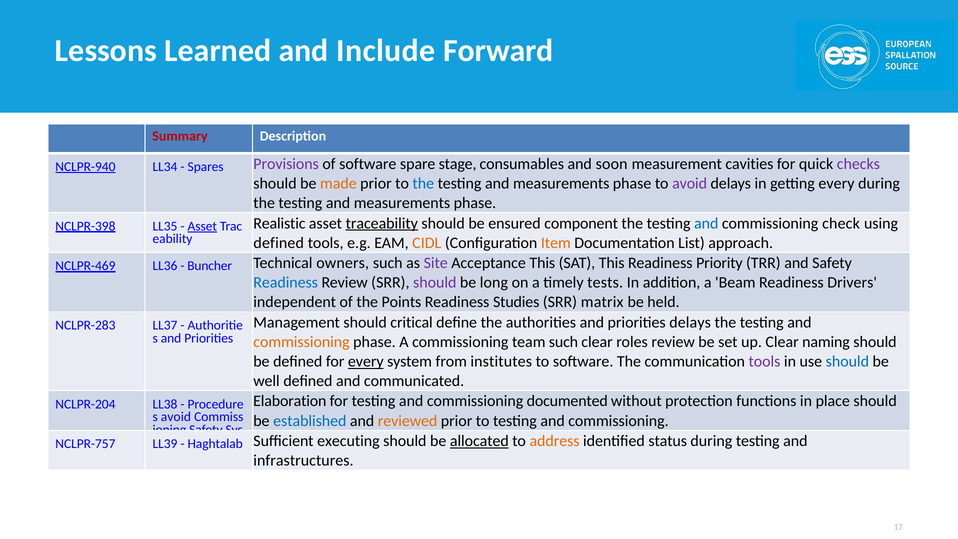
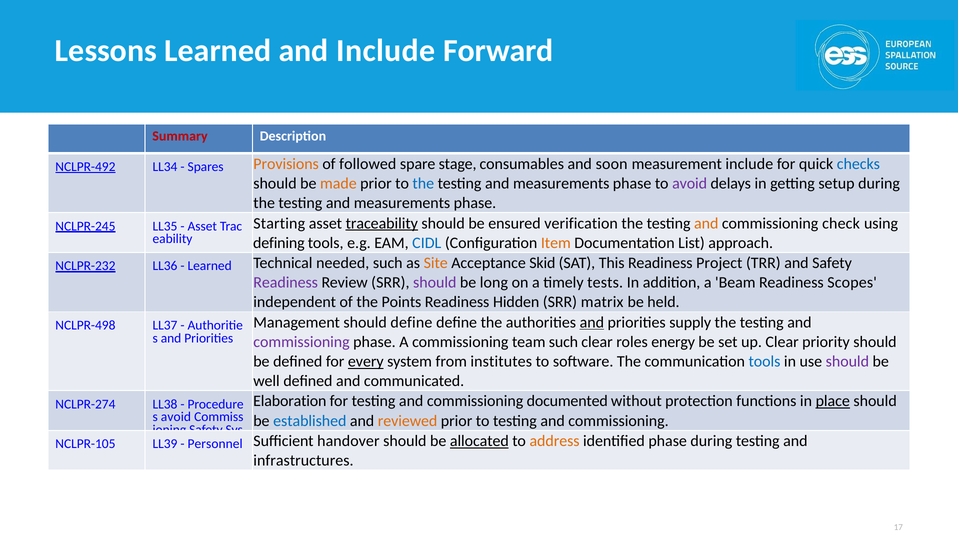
NCLPR-940: NCLPR-940 -> NCLPR-492 (85, 167)
Provisions colour: purple -> orange (286, 164)
of software: software -> followed (368, 164)
measurement cavities: cavities -> include (749, 164)
checks colour: purple -> blue (858, 164)
getting every: every -> setup (837, 183)
Realistic: Realistic -> Starting (279, 223)
component: component -> verification (581, 223)
and colour: blue -> orange (706, 223)
NCLPR-398: NCLPR-398 -> NCLPR-245 (85, 226)
Asset underline: present -> none (202, 226)
defined: defined -> defining (279, 243)
CIDL colour: orange -> blue (427, 243)
NCLPR-469: NCLPR-469 -> NCLPR-232 (85, 266)
Buncher: Buncher -> Learned (210, 266)
owners: owners -> needed (343, 263)
Site colour: purple -> orange (436, 263)
Acceptance This: This -> Skid (542, 263)
Priority: Priority -> Project (719, 263)
Readiness colour: blue -> purple (286, 283)
Drivers: Drivers -> Scopes (852, 283)
Studies: Studies -> Hidden (516, 302)
should critical: critical -> define (411, 322)
and underline: none -> present (592, 322)
priorities delays: delays -> supply (690, 322)
NCLPR-283: NCLPR-283 -> NCLPR-498 (85, 325)
commissioning colour: orange -> purple (302, 342)
roles review: review -> energy (673, 342)
naming: naming -> priority (826, 342)
tools colour: purple -> blue (764, 361)
should colour: blue -> purple (847, 361)
place underline: none -> present (833, 401)
NCLPR-204: NCLPR-204 -> NCLPR-274 (85, 404)
NCLPR-757: NCLPR-757 -> NCLPR-105 (85, 444)
Haghtalab: Haghtalab -> Personnel (215, 444)
executing: executing -> handover (348, 441)
identified status: status -> phase (668, 441)
